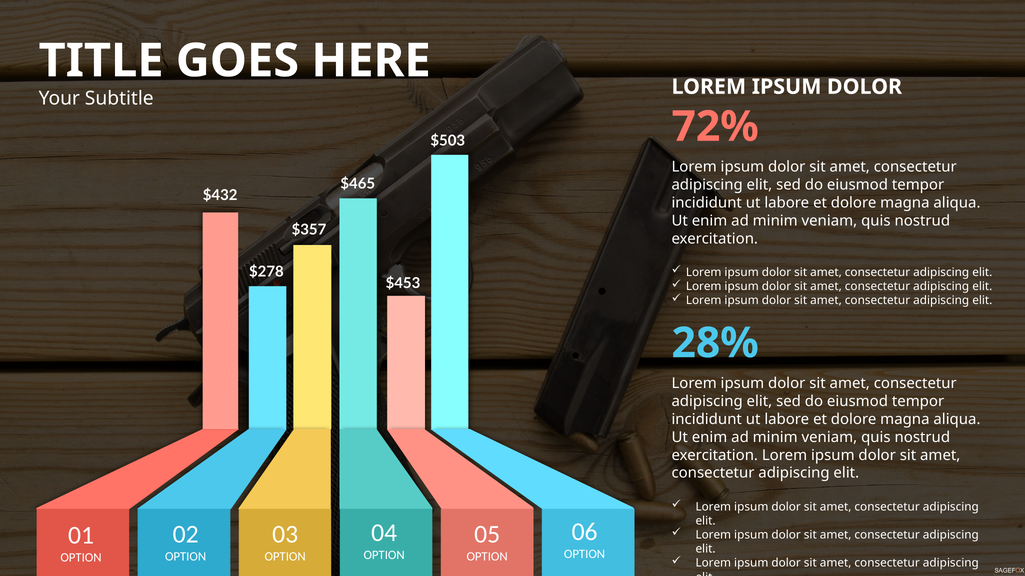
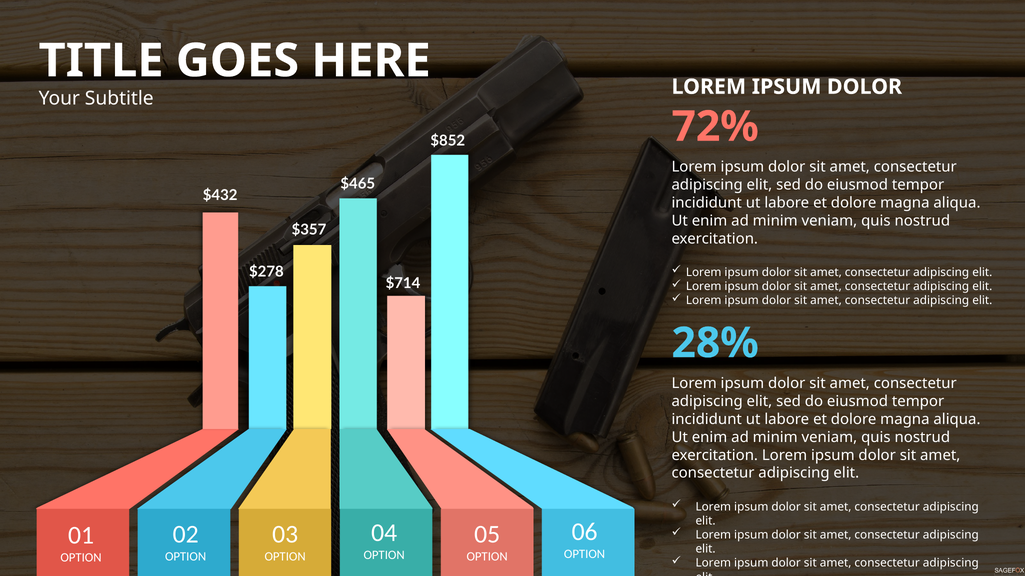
$503: $503 -> $852 (448, 141)
$453: $453 -> $714 (403, 284)
